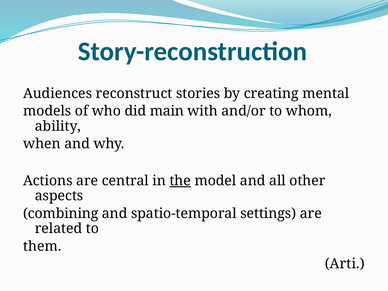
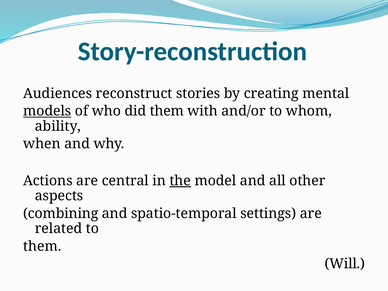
models underline: none -> present (47, 111)
did main: main -> them (167, 111)
Arti: Arti -> Will (345, 264)
